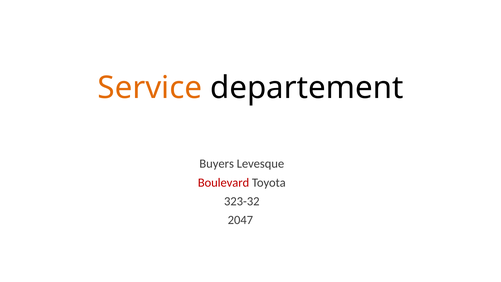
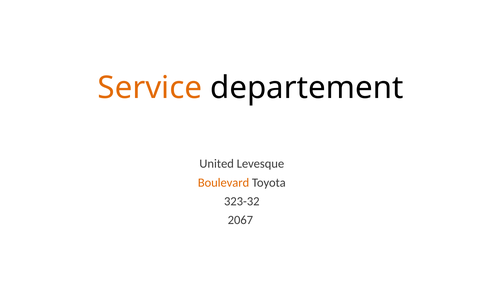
Buyers: Buyers -> United (217, 164)
Boulevard colour: red -> orange (224, 182)
2047: 2047 -> 2067 (240, 220)
